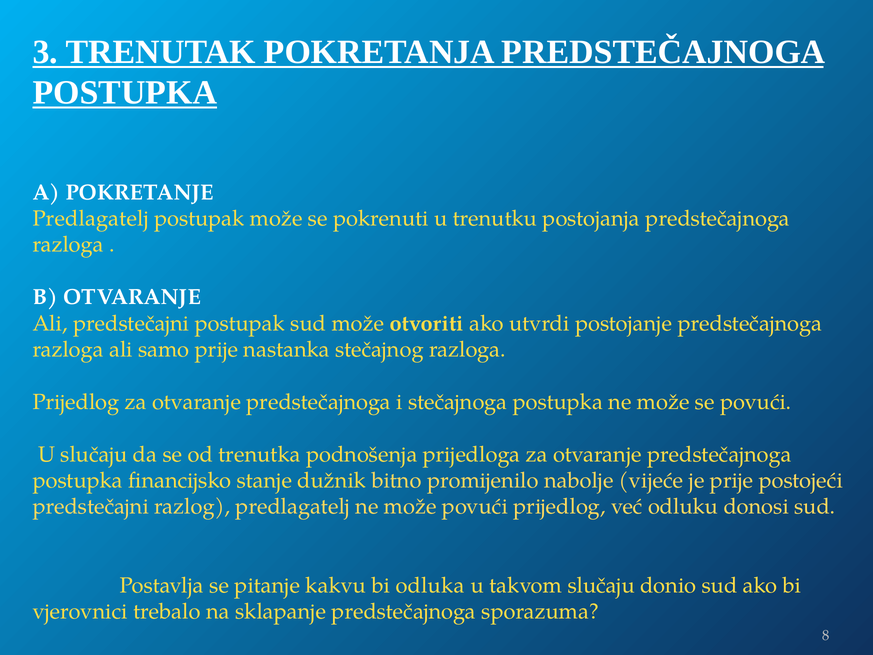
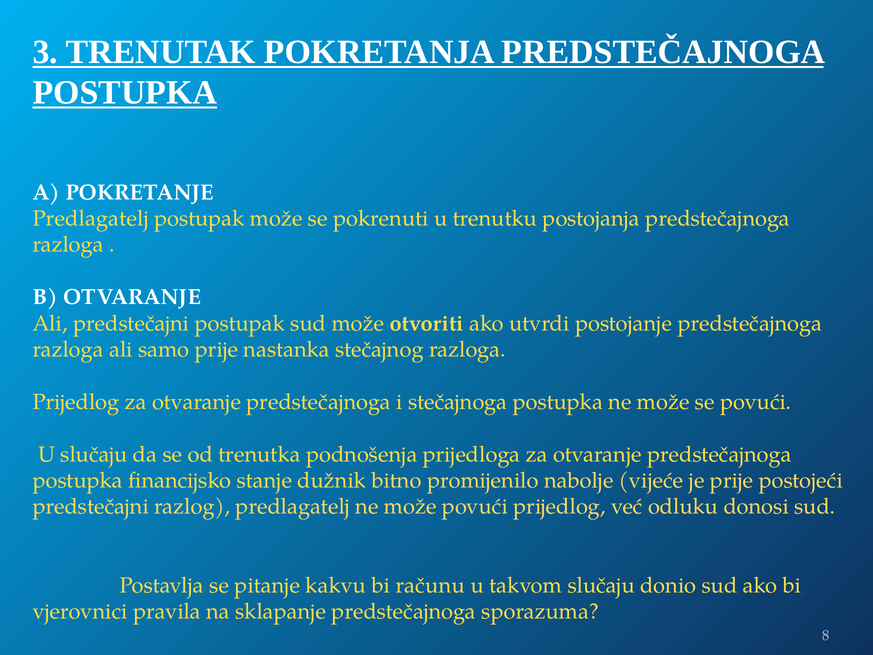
odluka: odluka -> računu (430, 585)
trebalo: trebalo -> pravila (167, 611)
